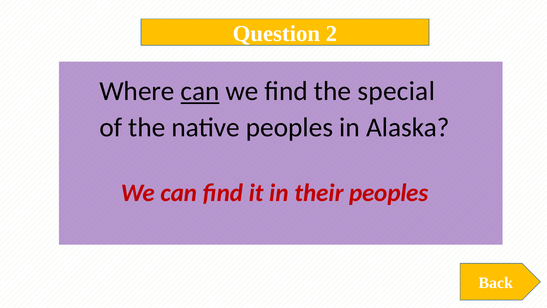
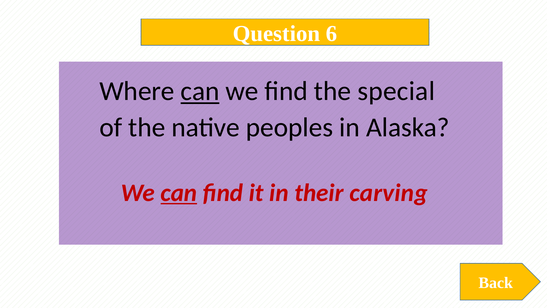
2: 2 -> 6 (331, 34)
can underline: none -> present (179, 193)
their peoples: peoples -> carving (389, 193)
